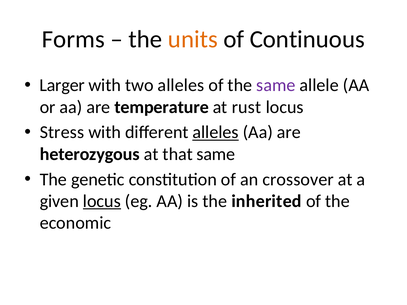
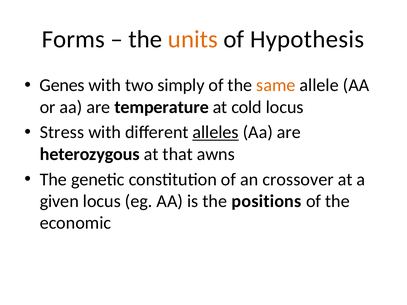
Continuous: Continuous -> Hypothesis (307, 39)
Larger: Larger -> Genes (62, 85)
two alleles: alleles -> simply (181, 85)
same colour: purple -> orange (276, 85)
rust: rust -> cold (247, 107)
that same: same -> awns (216, 154)
locus underline: present -> none (102, 201)
inherited: inherited -> positions (267, 201)
